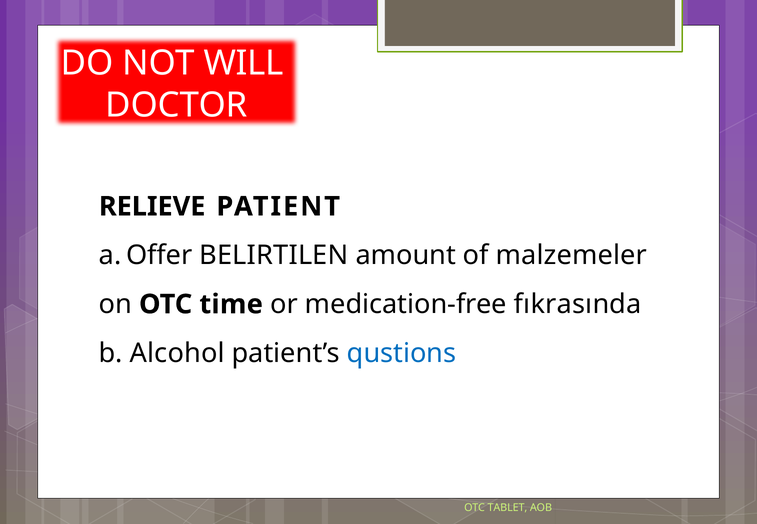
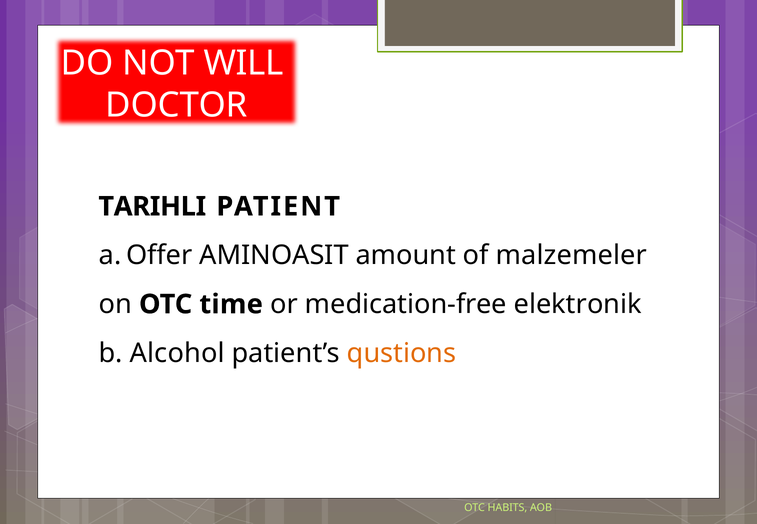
RELIEVE: RELIEVE -> TARIHLI (152, 206)
BELIRTILEN: BELIRTILEN -> AMINOASIT (274, 255)
fıkrasında: fıkrasında -> elektronik (578, 304)
qustions colour: blue -> orange (402, 353)
TABLET: TABLET -> HABITS (507, 508)
